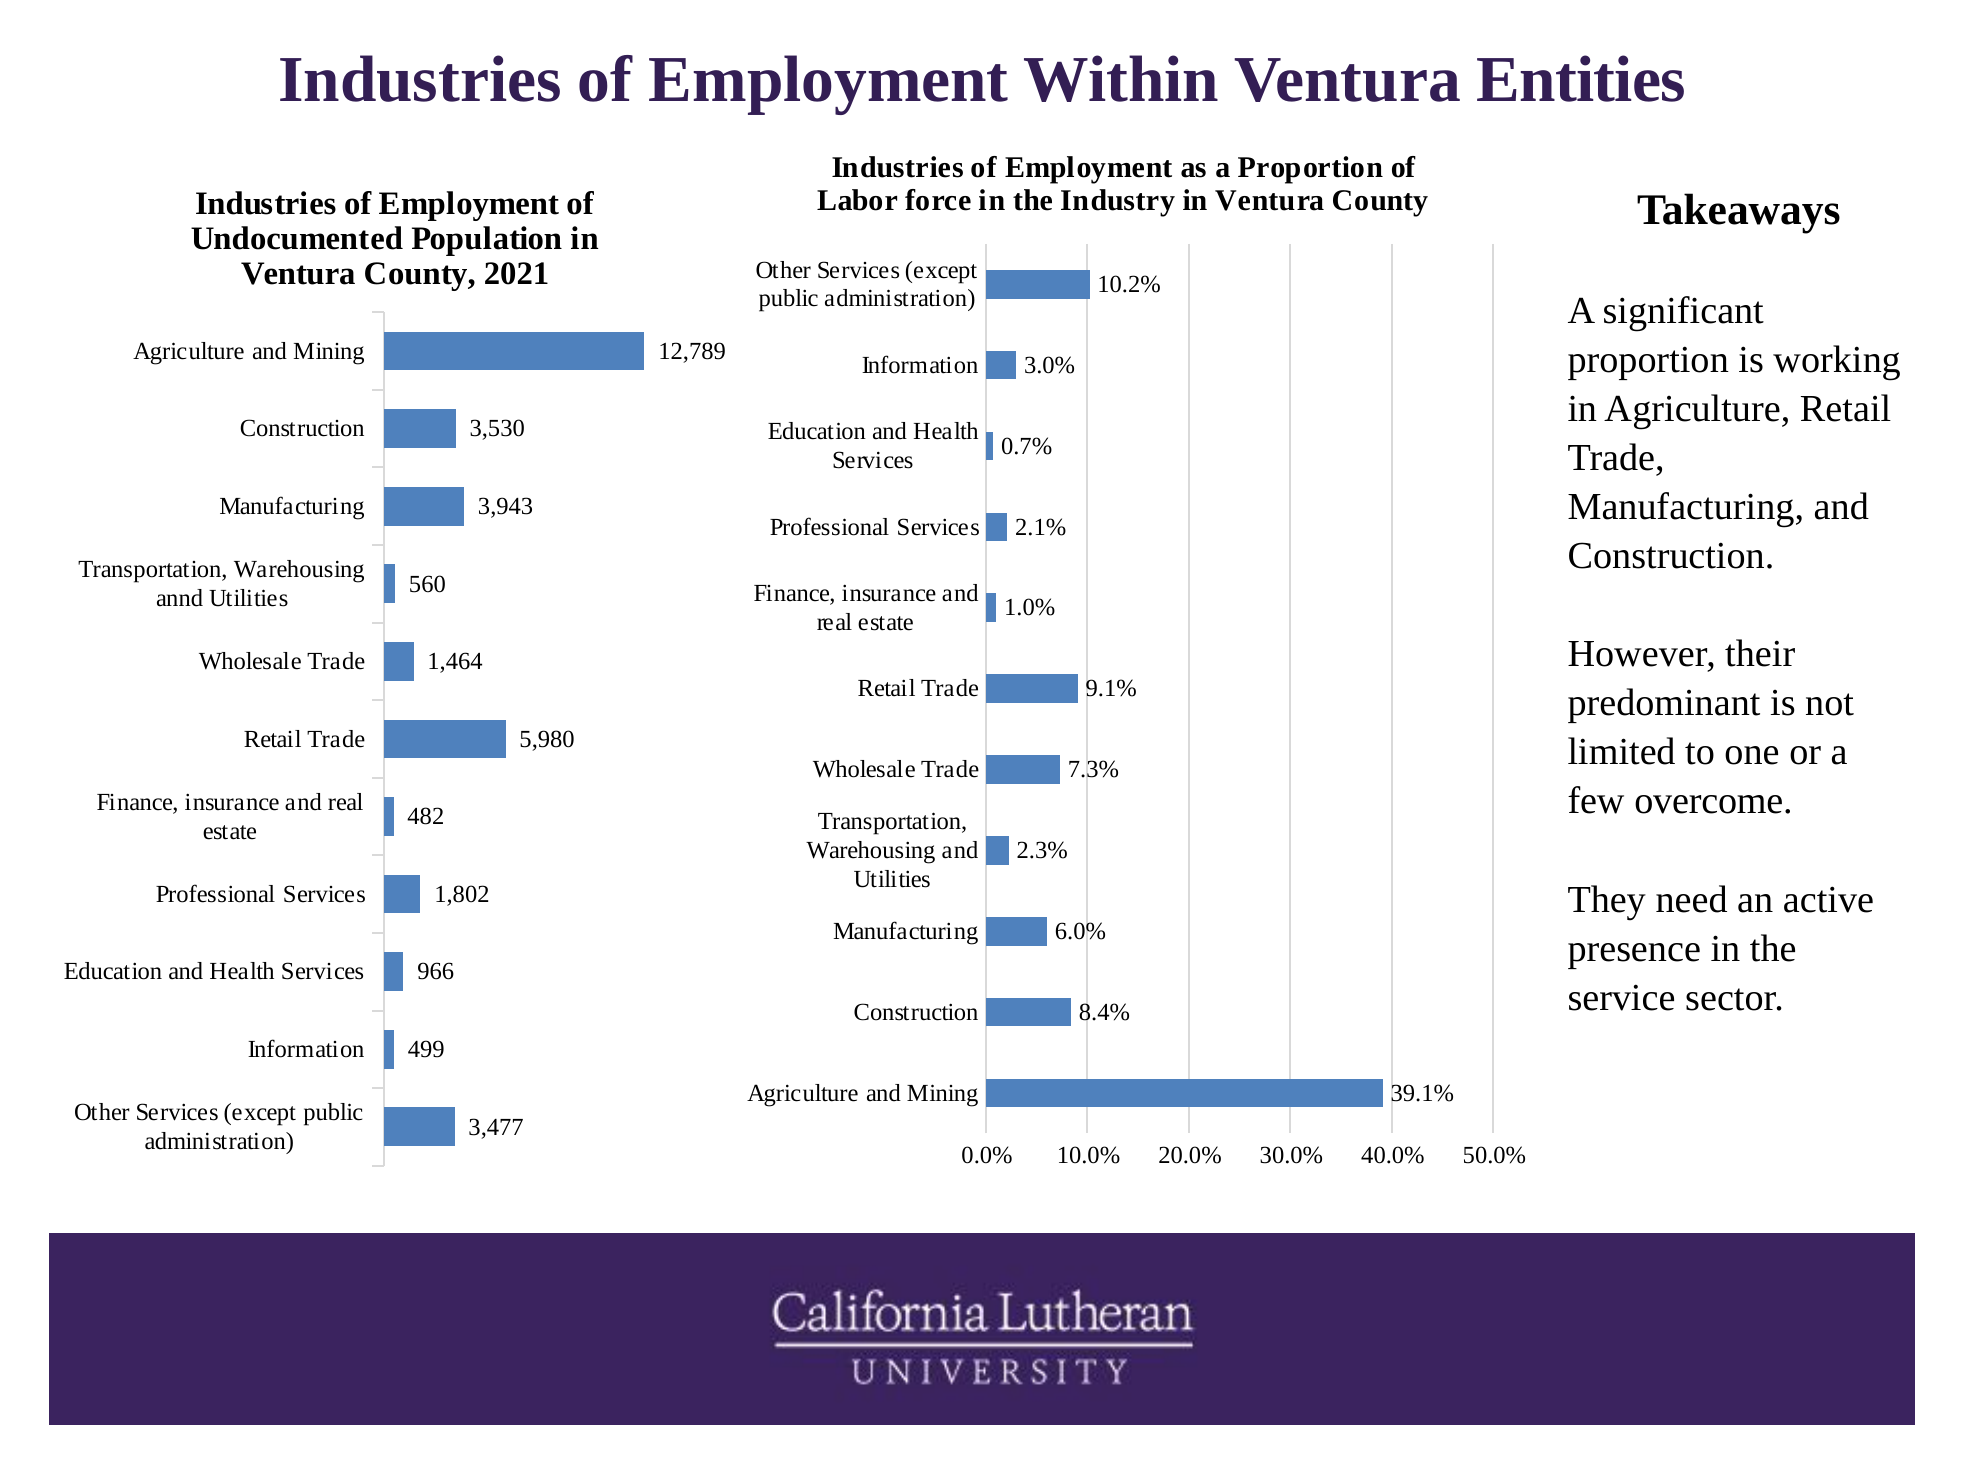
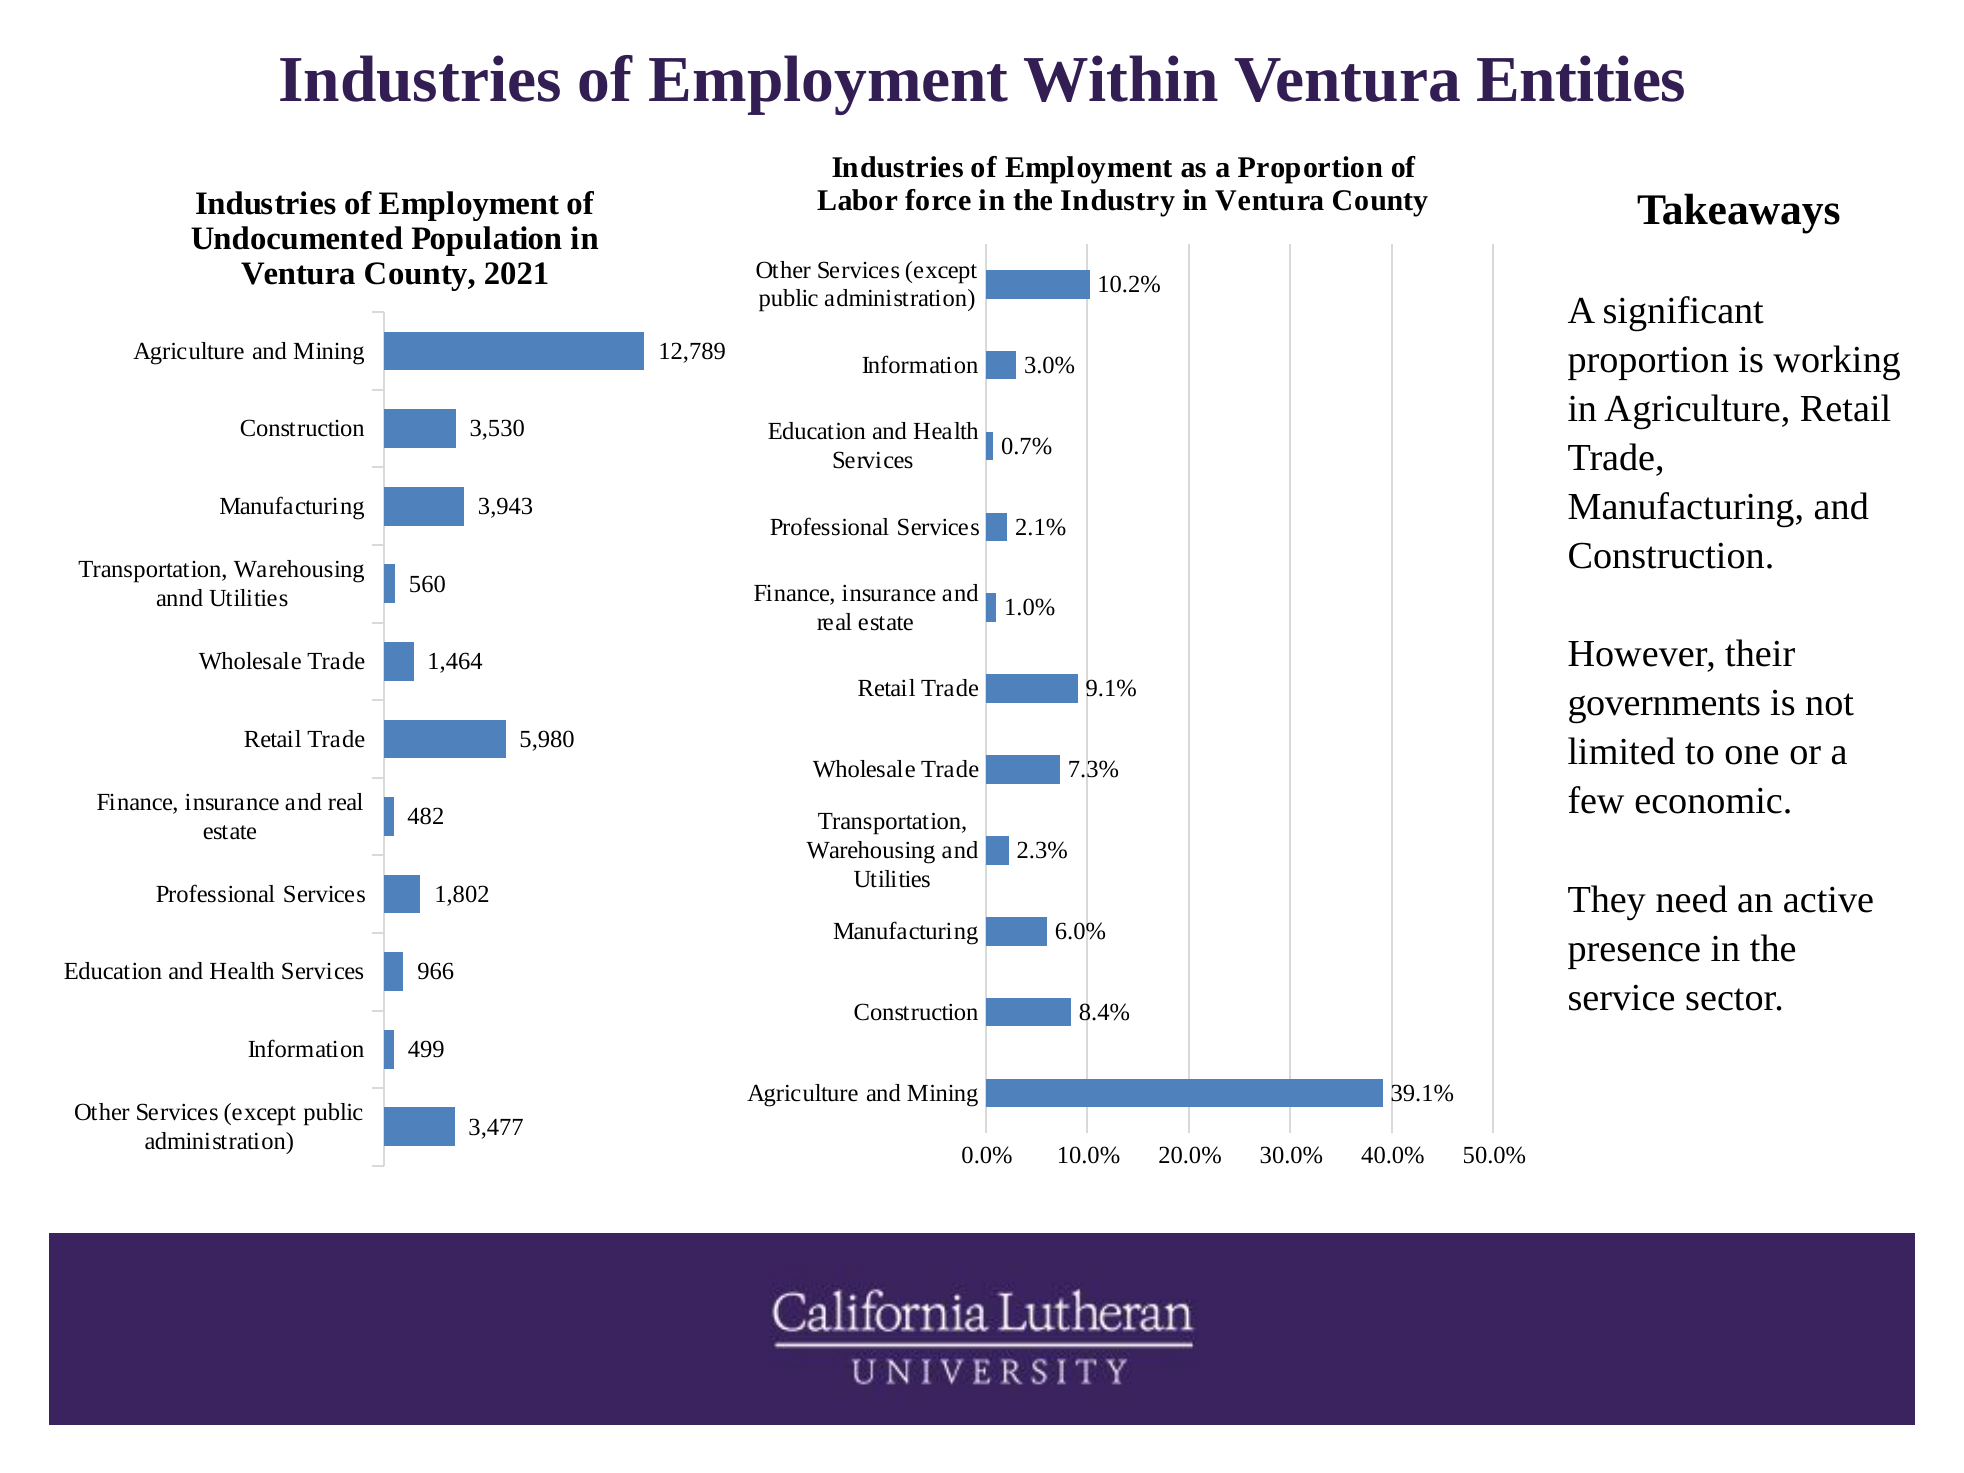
predominant: predominant -> governments (1664, 703)
overcome: overcome -> economic (1713, 801)
